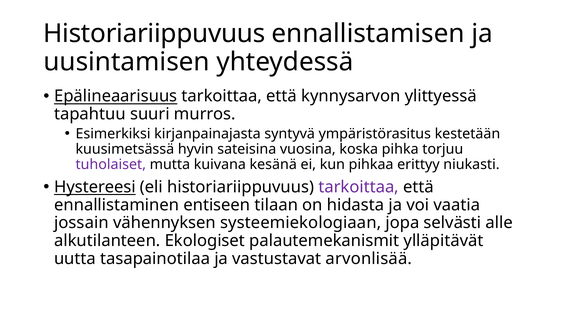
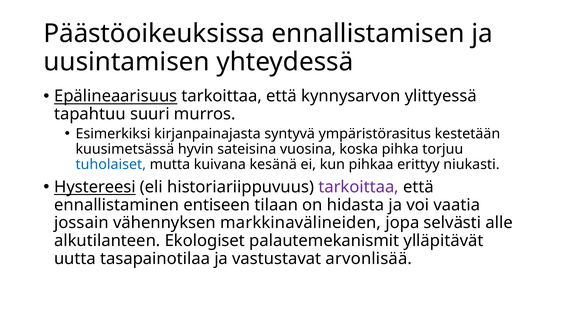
Historiariippuvuus: Historiariippuvuus -> Päästöoikeuksissa (154, 34)
tuholaiset colour: purple -> blue (111, 165)
systeemiekologiaan: systeemiekologiaan -> markkinavälineiden (301, 223)
